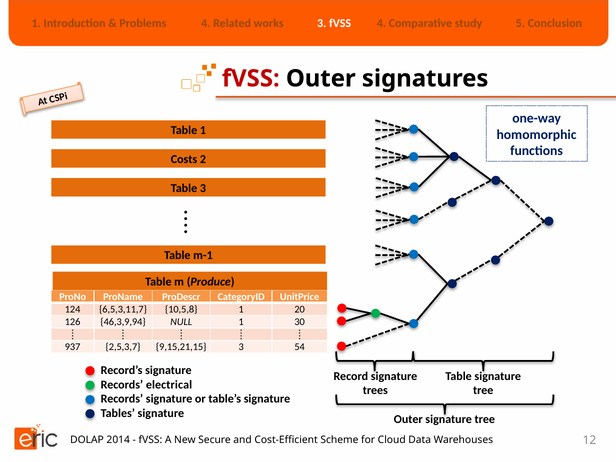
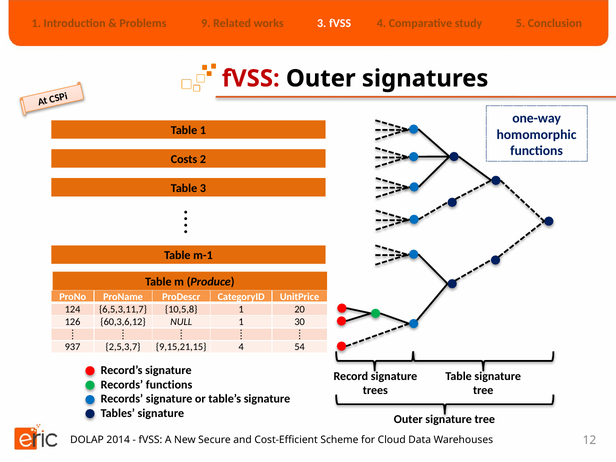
Problems 4: 4 -> 9 (206, 23)
46,3,9,94: 46,3,9,94 -> 60,3,6,12 (123, 322)
9,15,21,15 3: 3 -> 4 (241, 347)
Records electrical: electrical -> functions (169, 385)
